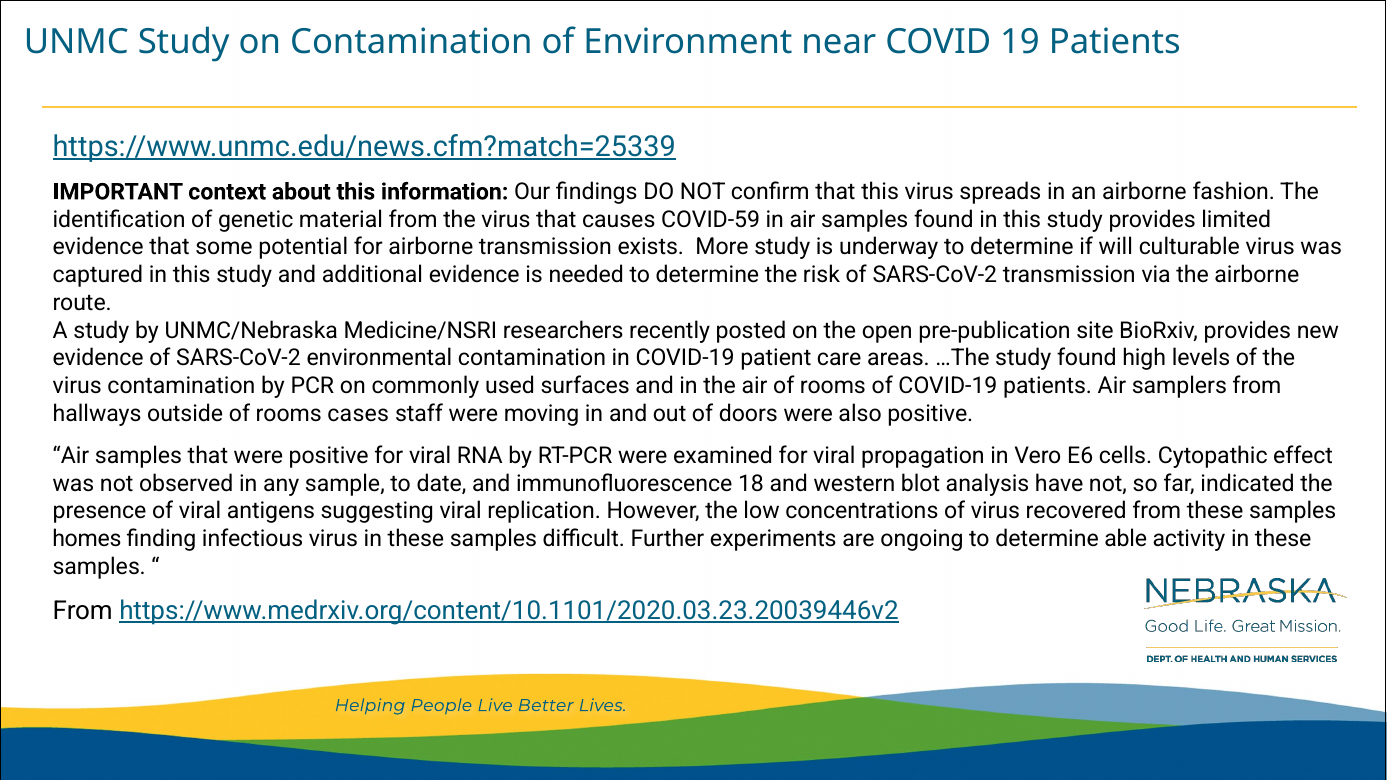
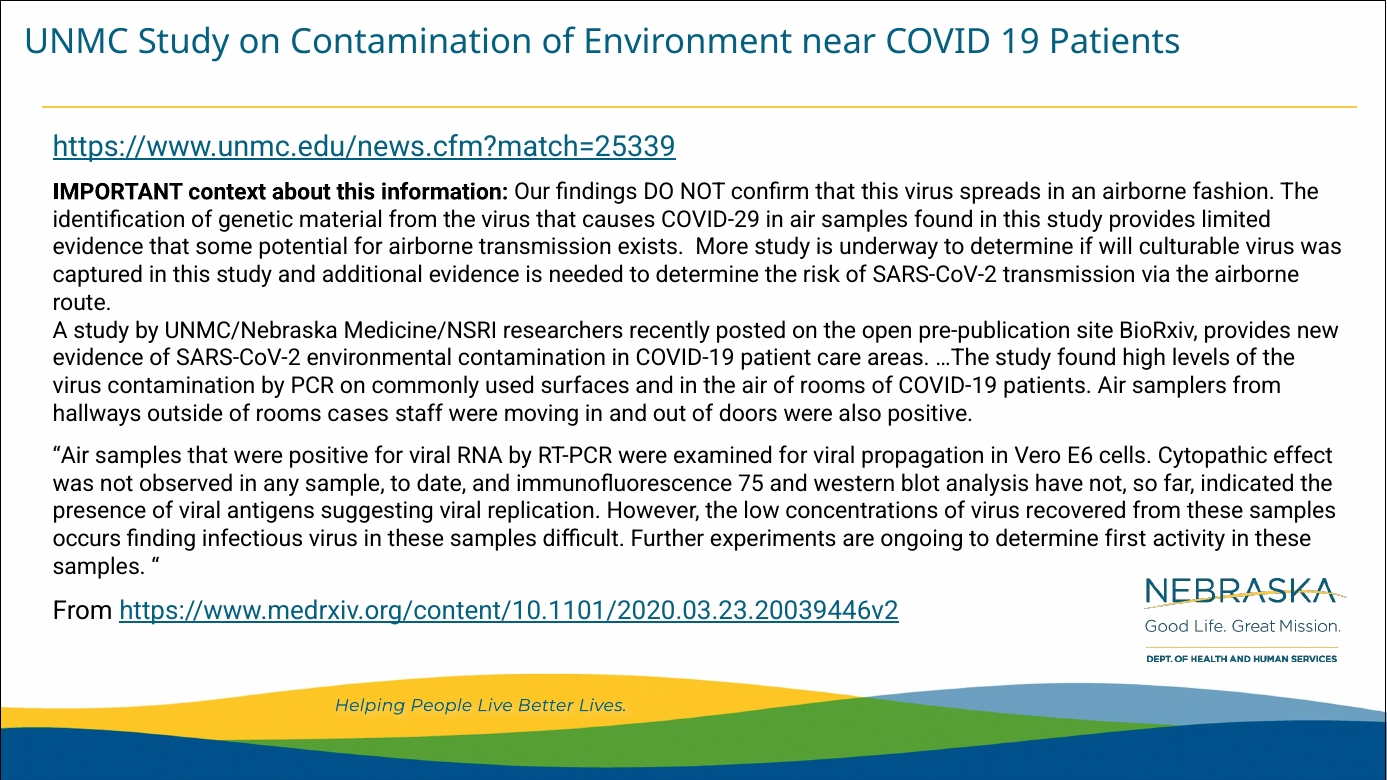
COVID-59: COVID-59 -> COVID-29 (711, 220)
18: 18 -> 75 (751, 484)
homes: homes -> occurs (87, 539)
able: able -> first (1126, 539)
